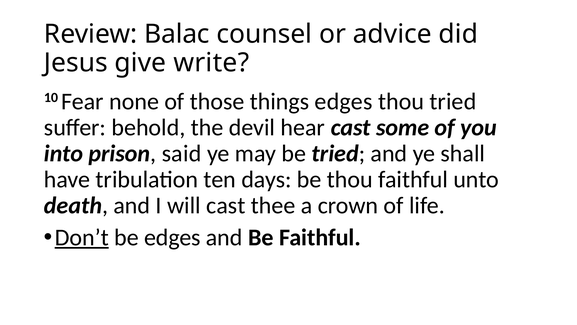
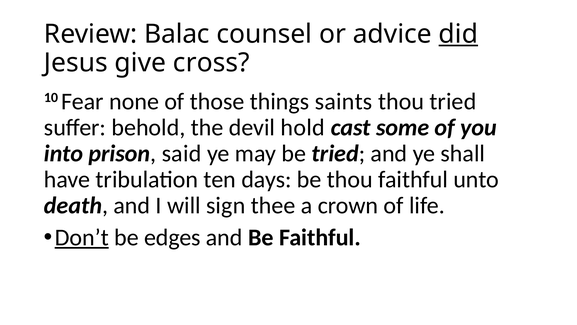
did underline: none -> present (458, 34)
write: write -> cross (211, 63)
things edges: edges -> saints (344, 101)
hear: hear -> hold (303, 127)
will cast: cast -> sign (226, 205)
